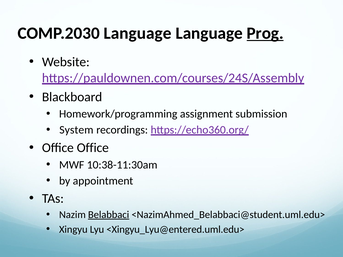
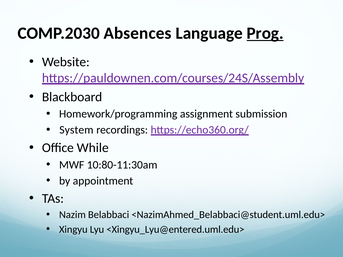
COMP.2030 Language: Language -> Absences (138, 33)
Office Office: Office -> While (93, 148)
10:38-11:30am: 10:38-11:30am -> 10:80-11:30am (122, 165)
Belabbaci underline: present -> none (109, 215)
